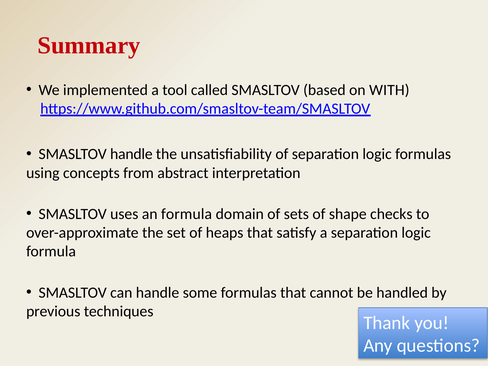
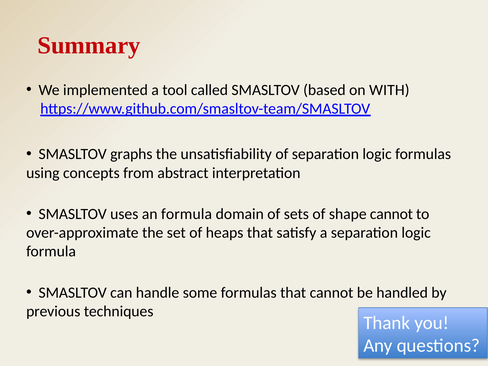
SMASLTOV handle: handle -> graphs (131, 154)
shape checks: checks -> cannot (391, 214)
